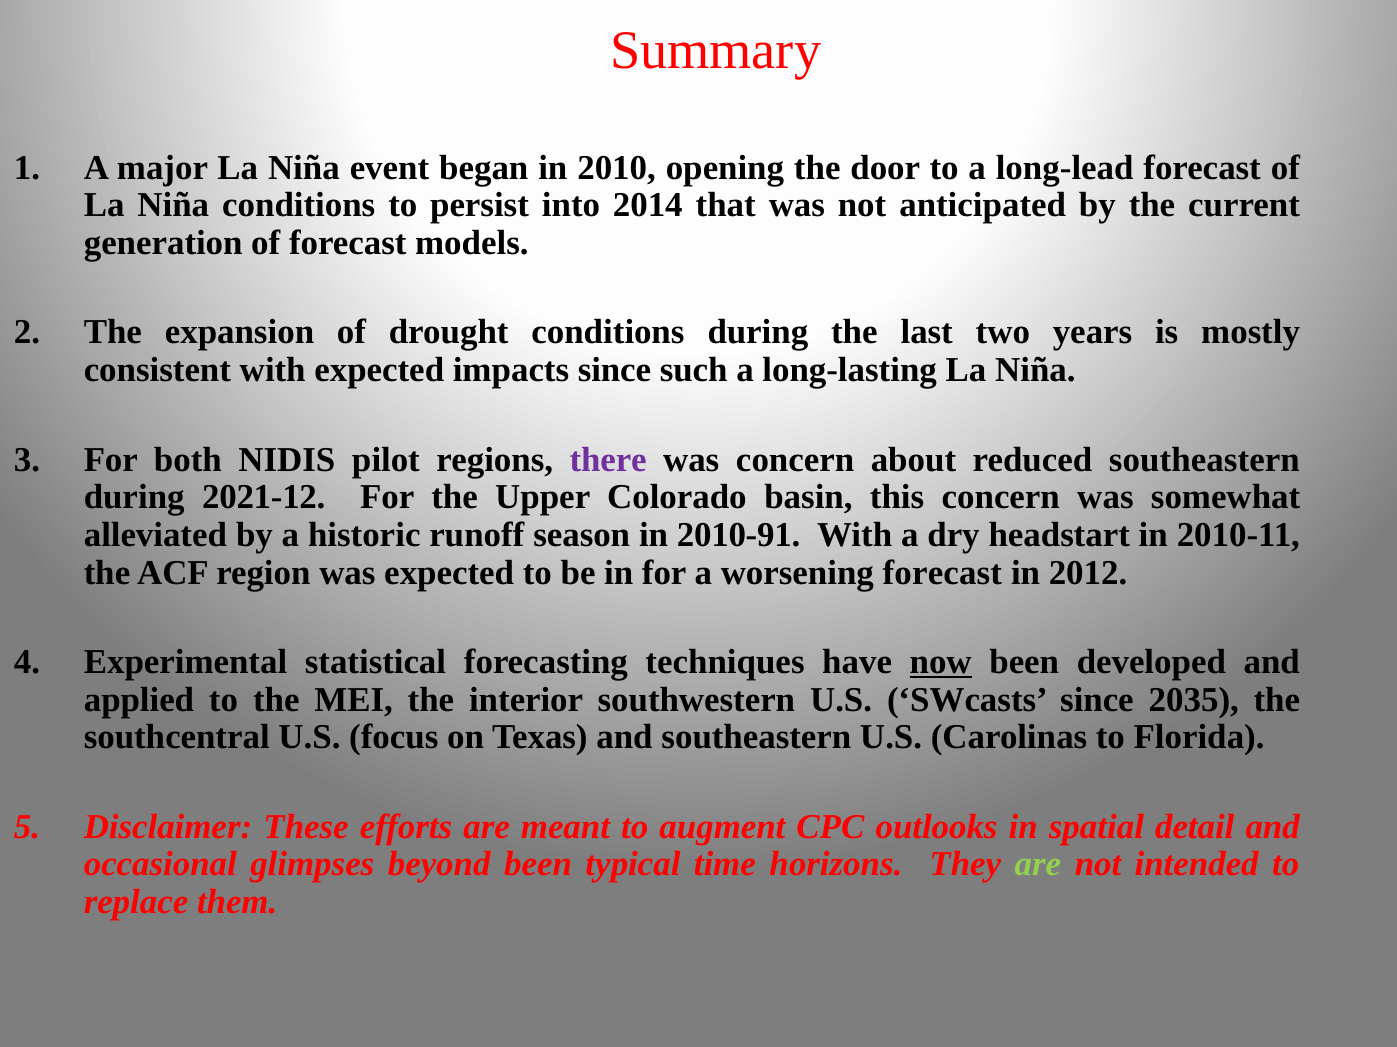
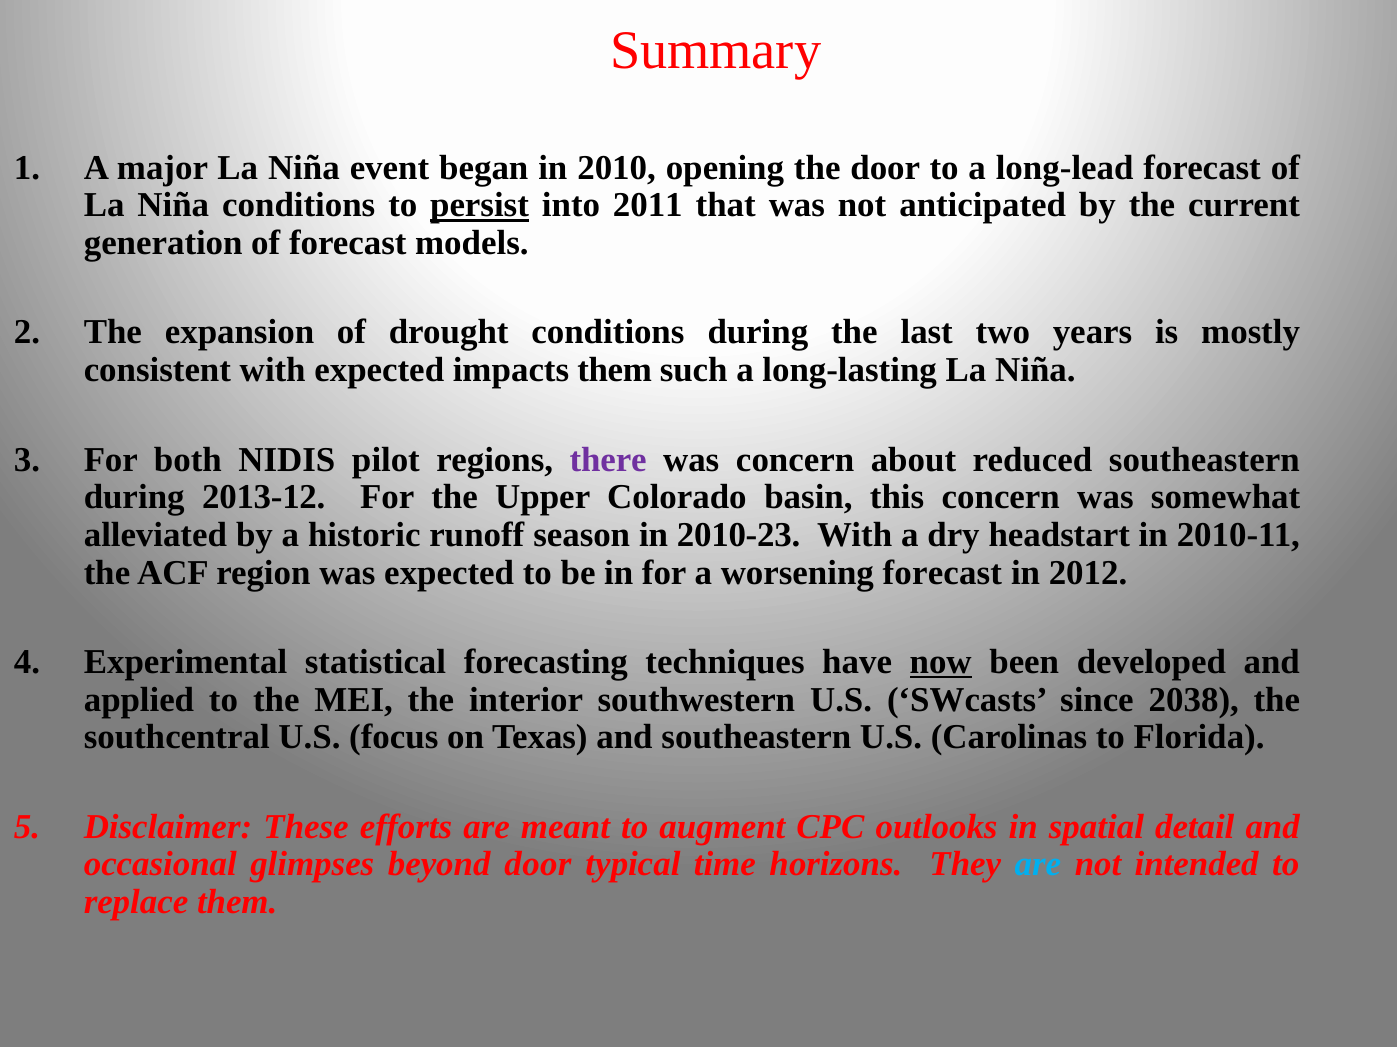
persist underline: none -> present (480, 206)
2014: 2014 -> 2011 (648, 206)
impacts since: since -> them (615, 370)
2021-12: 2021-12 -> 2013-12 (264, 498)
2010-91: 2010-91 -> 2010-23 (739, 535)
2035: 2035 -> 2038 (1194, 700)
beyond been: been -> door (538, 865)
are colour: light green -> light blue (1038, 865)
